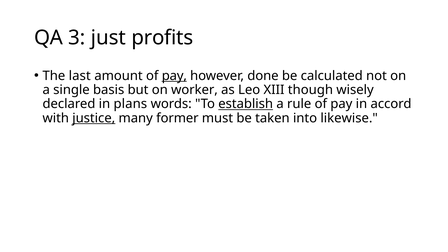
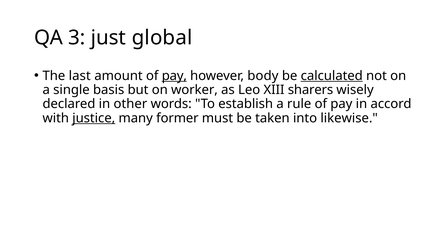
profits: profits -> global (162, 38)
done: done -> body (263, 76)
calculated underline: none -> present (332, 76)
though: though -> sharers (311, 90)
plans: plans -> other (130, 104)
establish underline: present -> none (246, 104)
